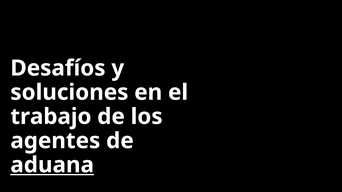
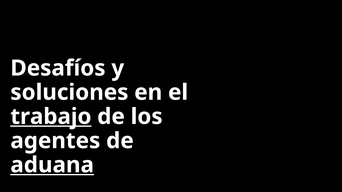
trabajo underline: none -> present (51, 117)
